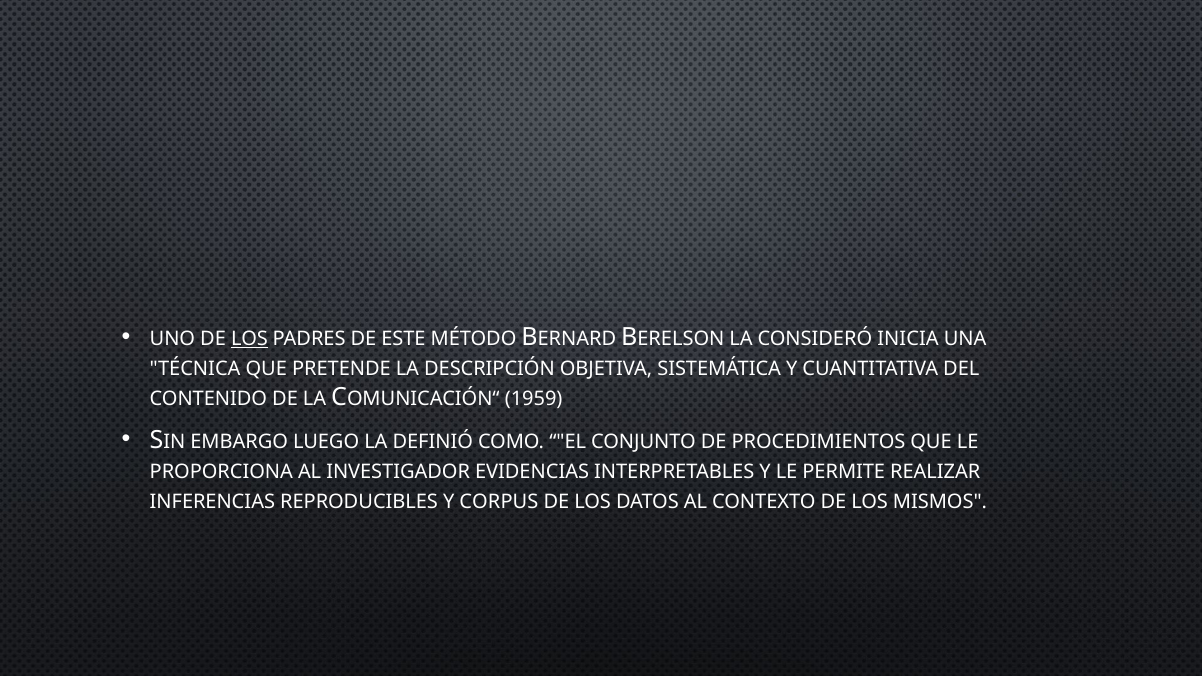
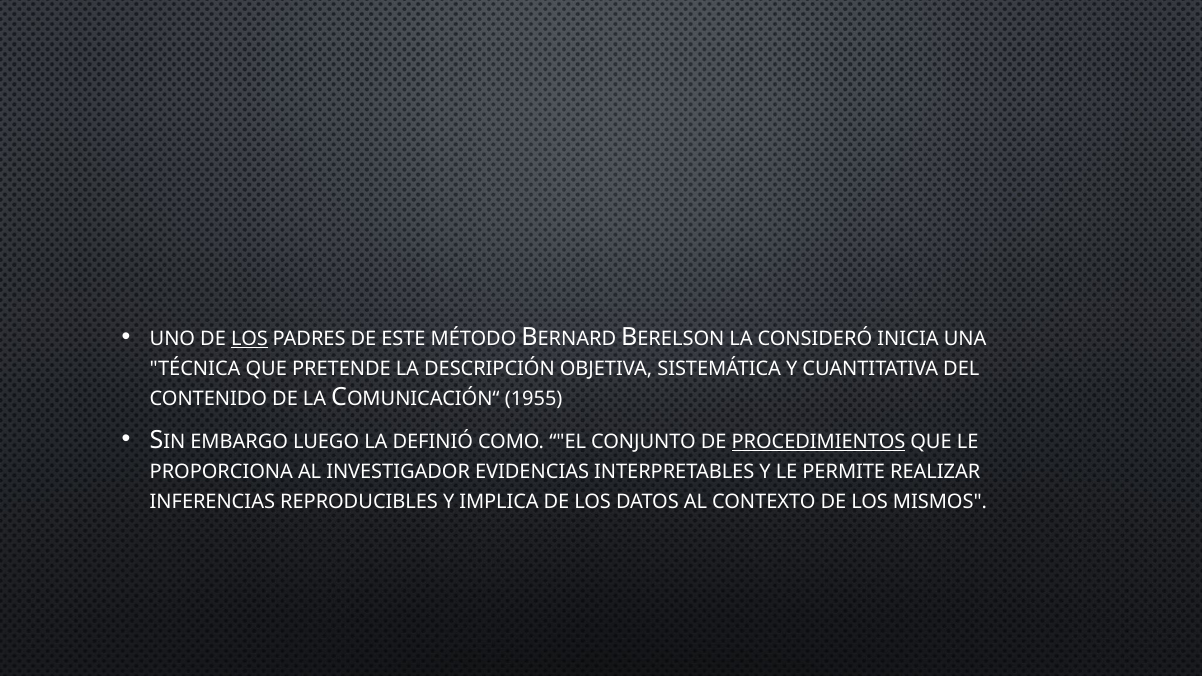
1959: 1959 -> 1955 (534, 399)
PROCEDIMIENTOS underline: none -> present (819, 442)
CORPUS: CORPUS -> IMPLICA (499, 502)
